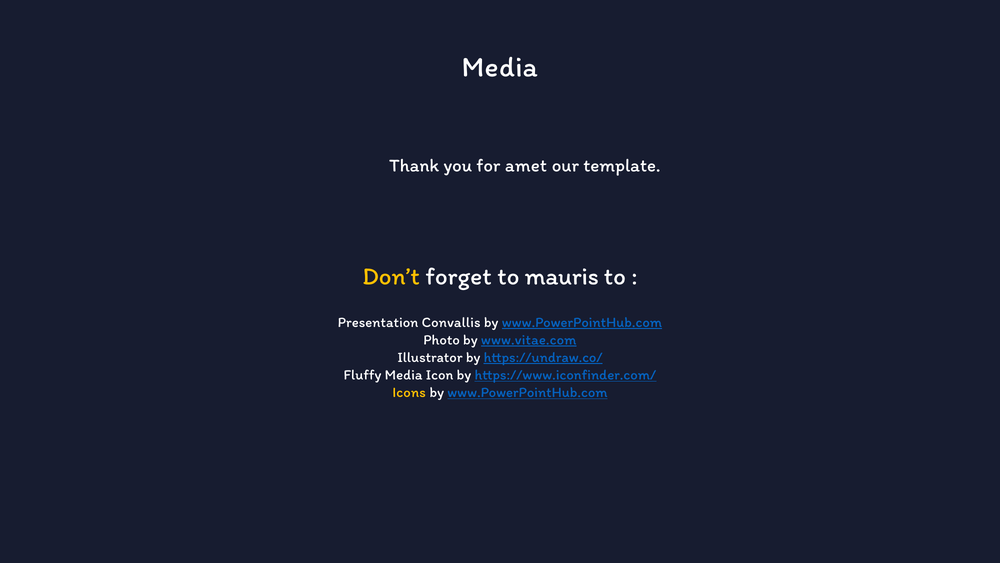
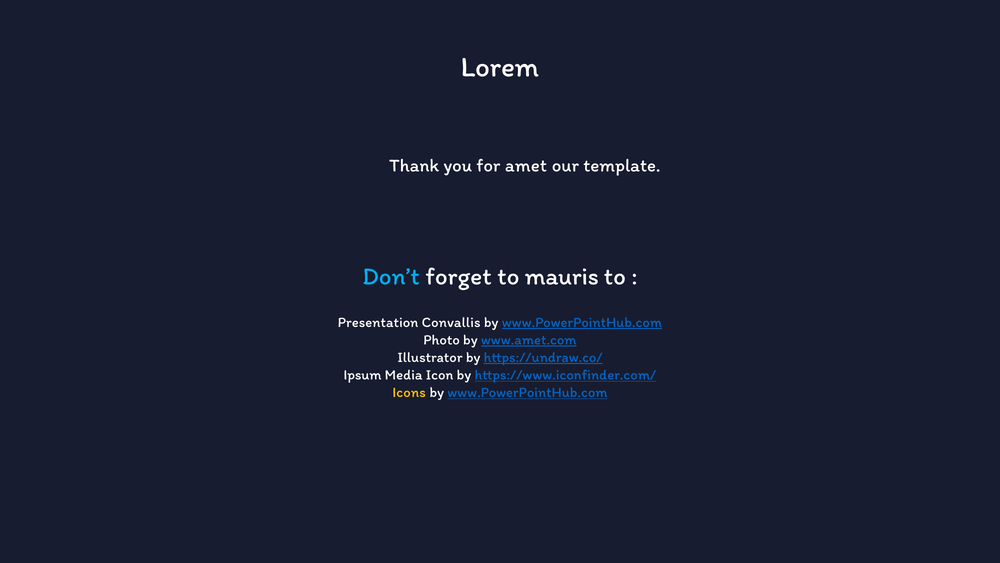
Media: Media -> Lorem (500, 67)
Don’t colour: yellow -> light blue (391, 276)
www.vitae.com: www.vitae.com -> www.amet.com (529, 339)
Fluffy: Fluffy -> Ipsum (363, 374)
